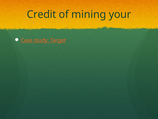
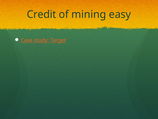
your: your -> easy (120, 14)
